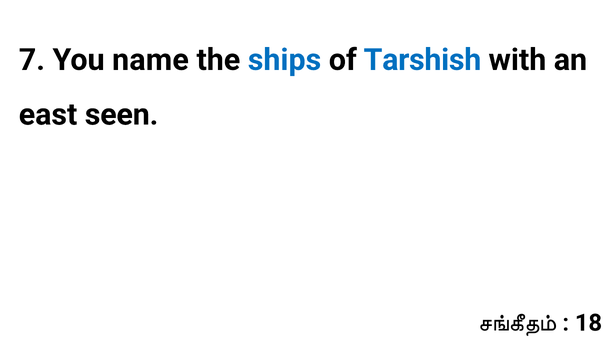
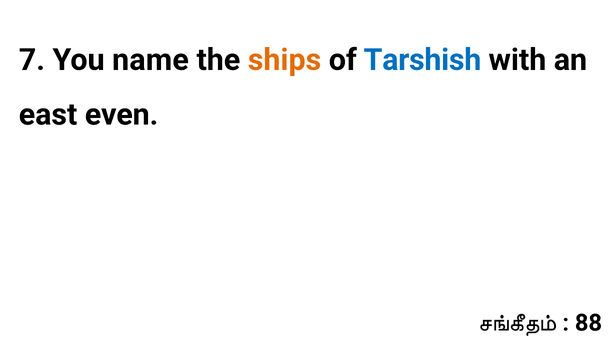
ships colour: blue -> orange (285, 60)
seen: seen -> even (122, 115)
18: 18 -> 88 (588, 323)
